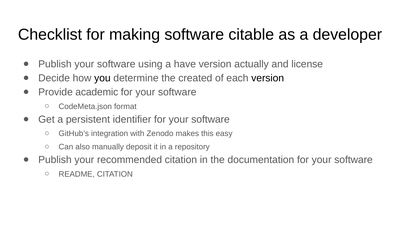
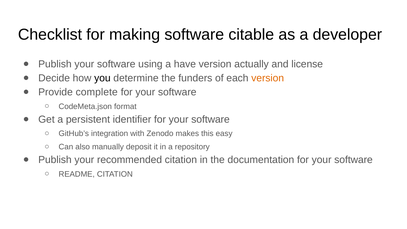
created: created -> funders (195, 78)
version colour: black -> orange (268, 78)
academic: academic -> complete (97, 92)
